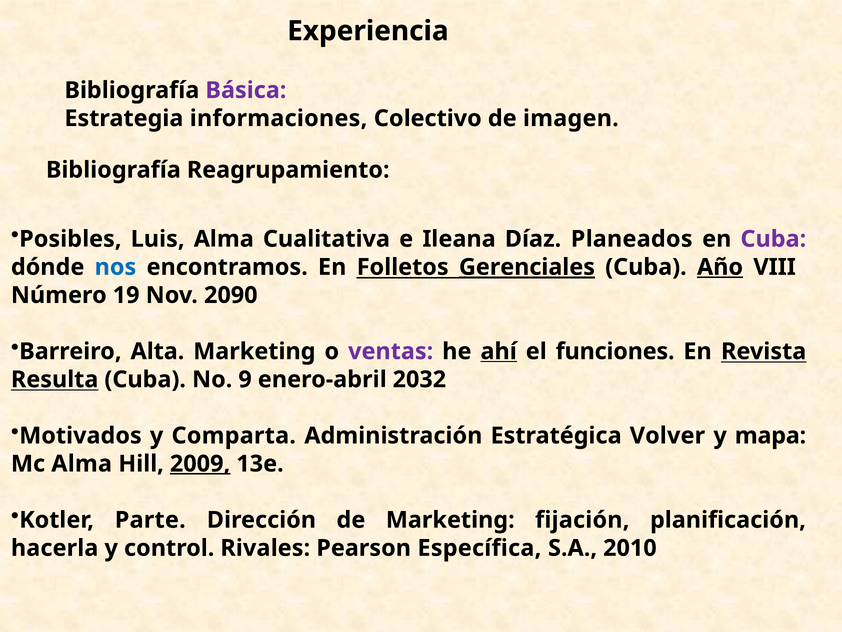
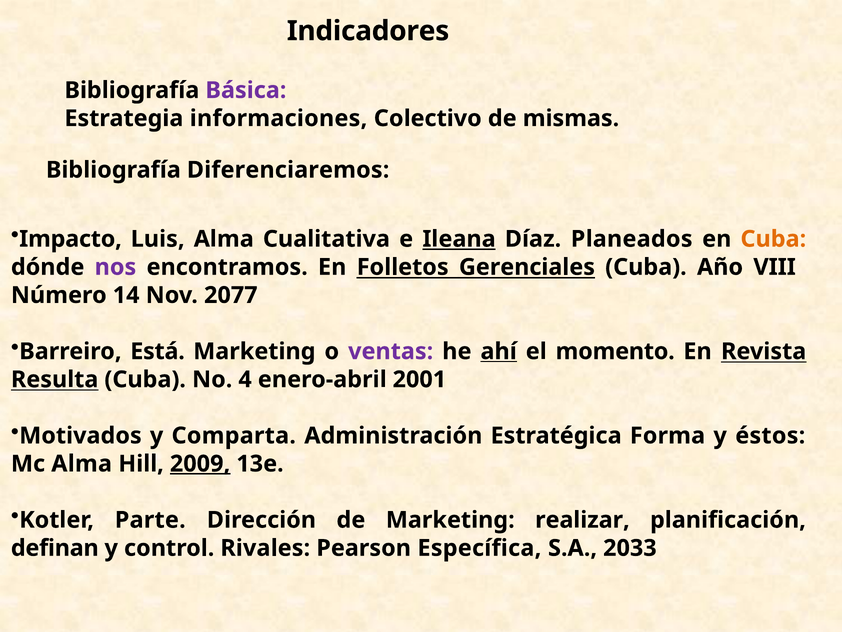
Experiencia: Experiencia -> Indicadores (368, 31)
imagen: imagen -> mismas (571, 118)
Reagrupamiento: Reagrupamiento -> Diferenciaremos (288, 170)
Posibles: Posibles -> Impacto (70, 239)
Ileana underline: none -> present (459, 239)
Cuba colour: purple -> orange (773, 239)
nos colour: blue -> purple (115, 267)
Gerenciales underline: present -> none (527, 267)
Año underline: present -> none (720, 267)
19: 19 -> 14 (126, 295)
2090: 2090 -> 2077 (231, 295)
Alta: Alta -> Está (158, 351)
funciones: funciones -> momento (615, 351)
9: 9 -> 4 (245, 379)
2032: 2032 -> 2001 (419, 379)
Volver: Volver -> Forma (667, 435)
mapa: mapa -> éstos (770, 435)
fijación: fijación -> realizar (582, 520)
hacerla: hacerla -> definan (55, 548)
2010: 2010 -> 2033 (630, 548)
